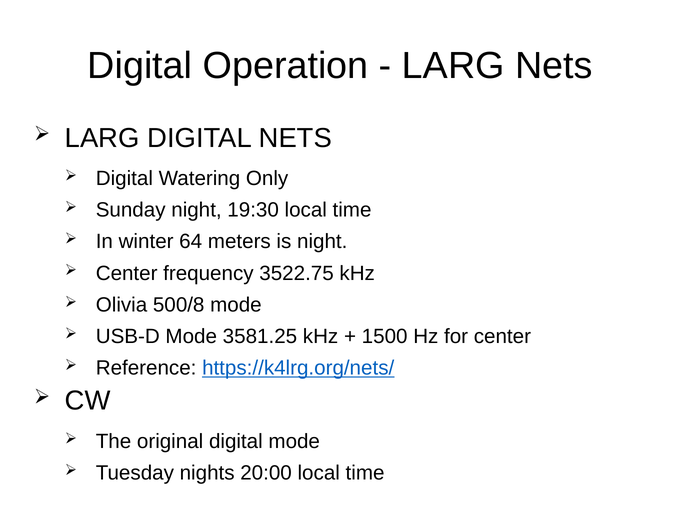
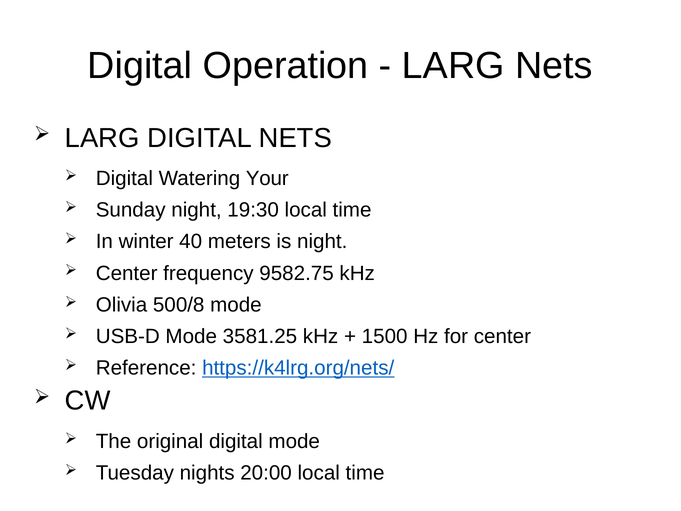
Only: Only -> Your (267, 178)
64: 64 -> 40 (191, 241)
3522.75: 3522.75 -> 9582.75 (297, 273)
